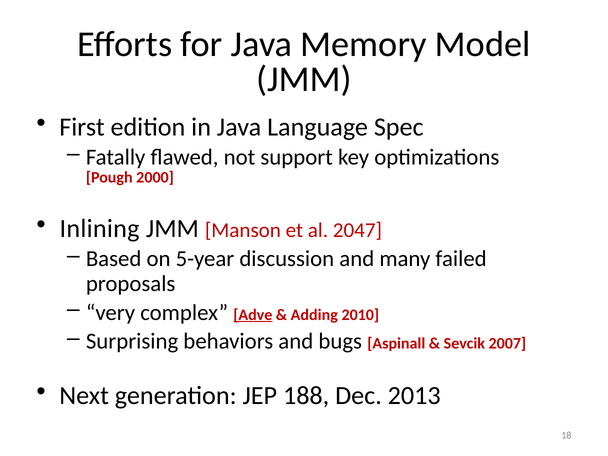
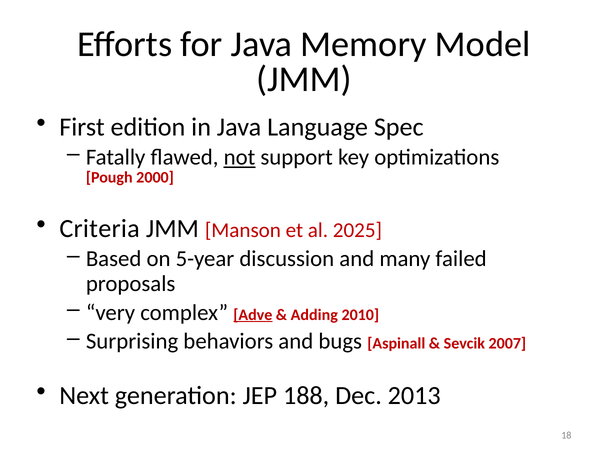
not underline: none -> present (239, 157)
Inlining: Inlining -> Criteria (100, 229)
2047: 2047 -> 2025 (357, 230)
